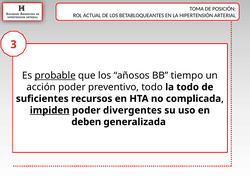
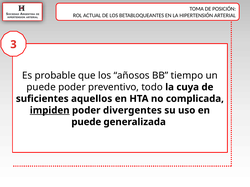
probable underline: present -> none (55, 76)
acción: acción -> puede (41, 87)
la todo: todo -> cuya (188, 87)
recursos: recursos -> aquellos (92, 99)
deben: deben -> puede (86, 122)
